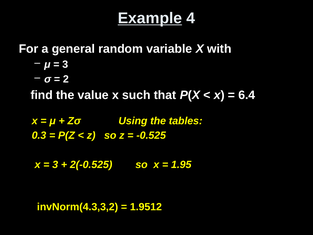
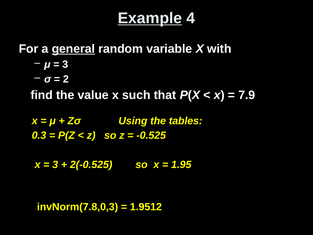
general underline: none -> present (73, 49)
6.4: 6.4 -> 7.9 (247, 95)
invNorm(4.3,3,2: invNorm(4.3,3,2 -> invNorm(7.8,0,3 (78, 207)
